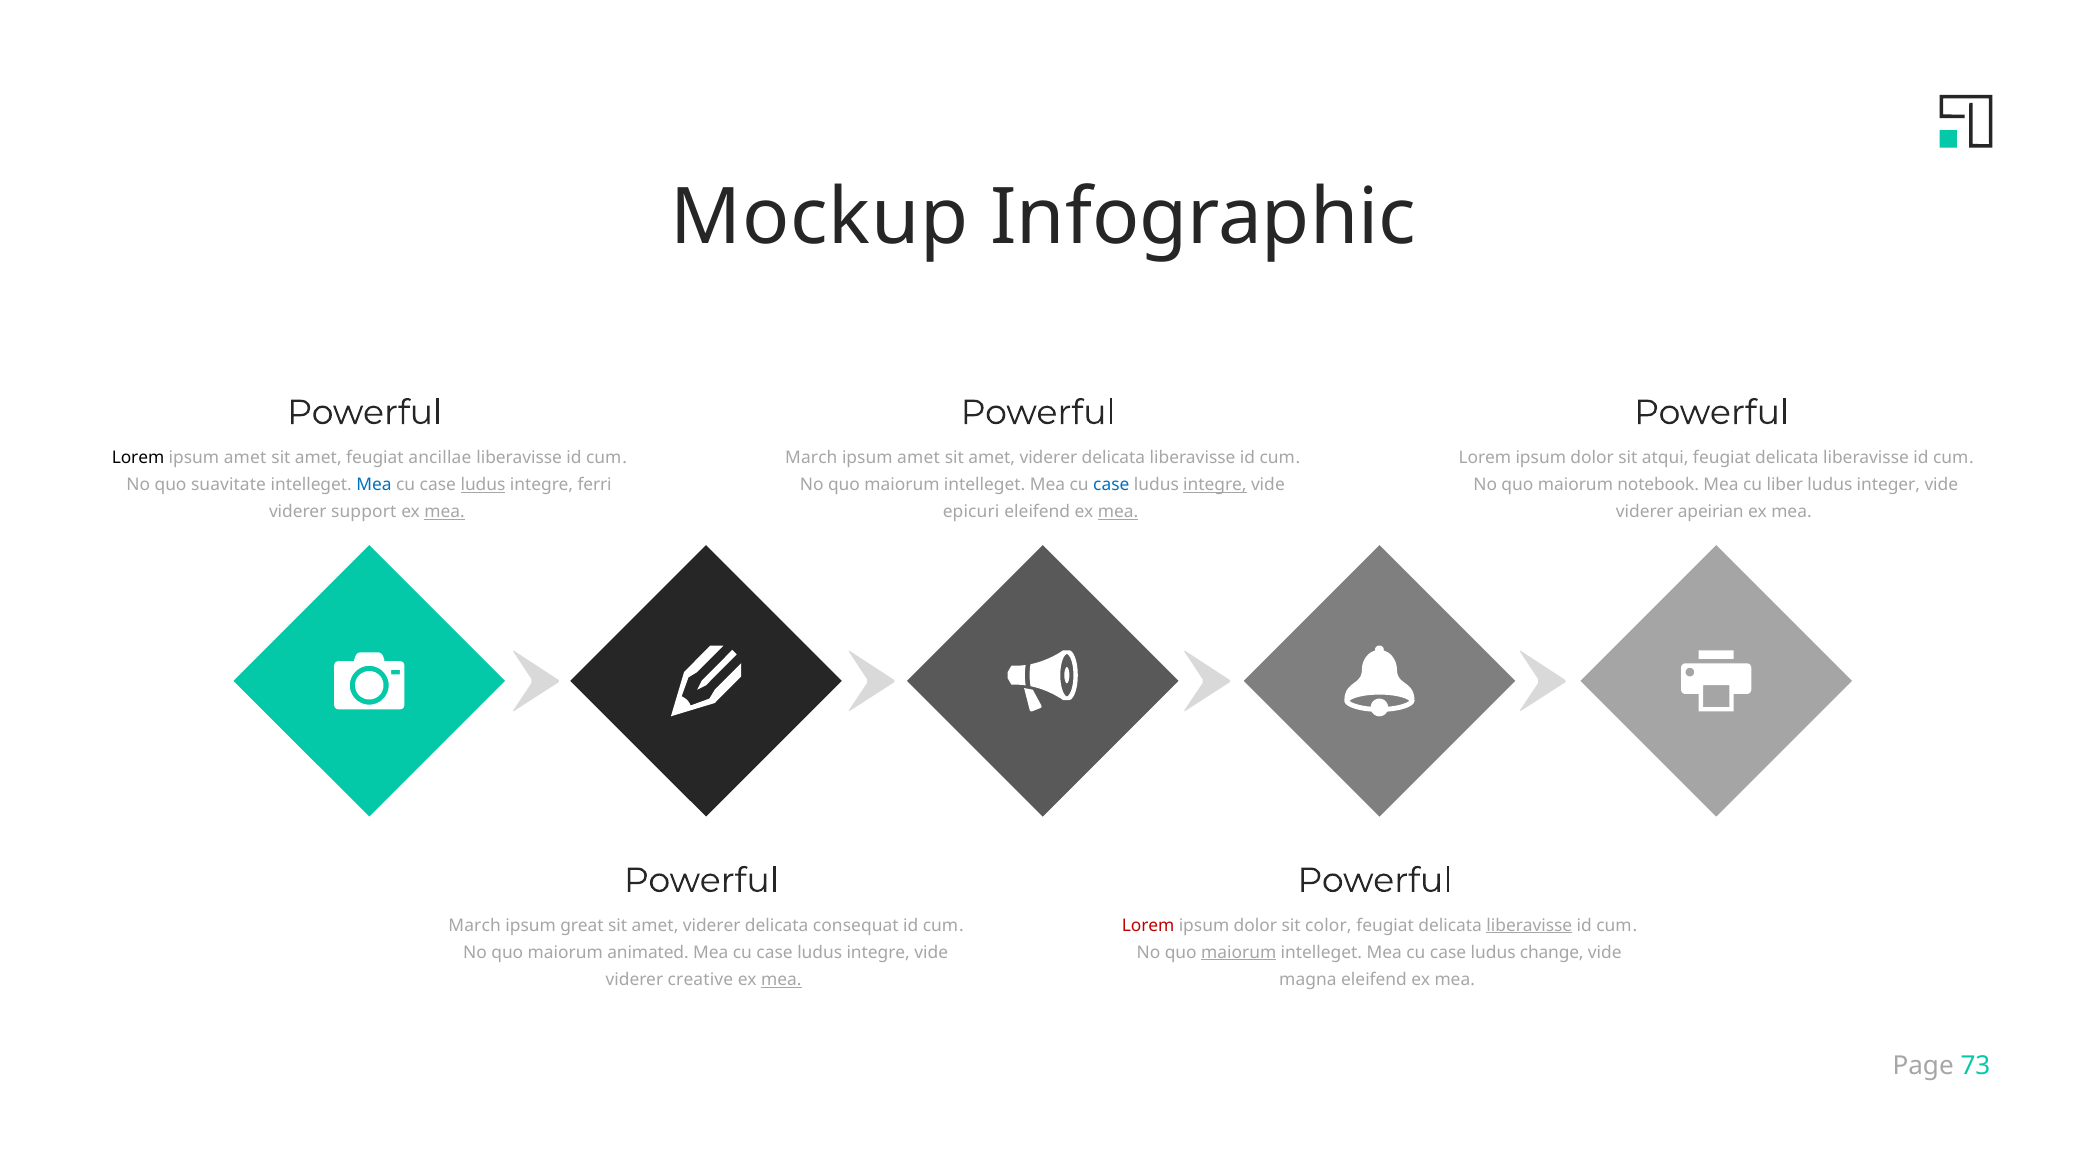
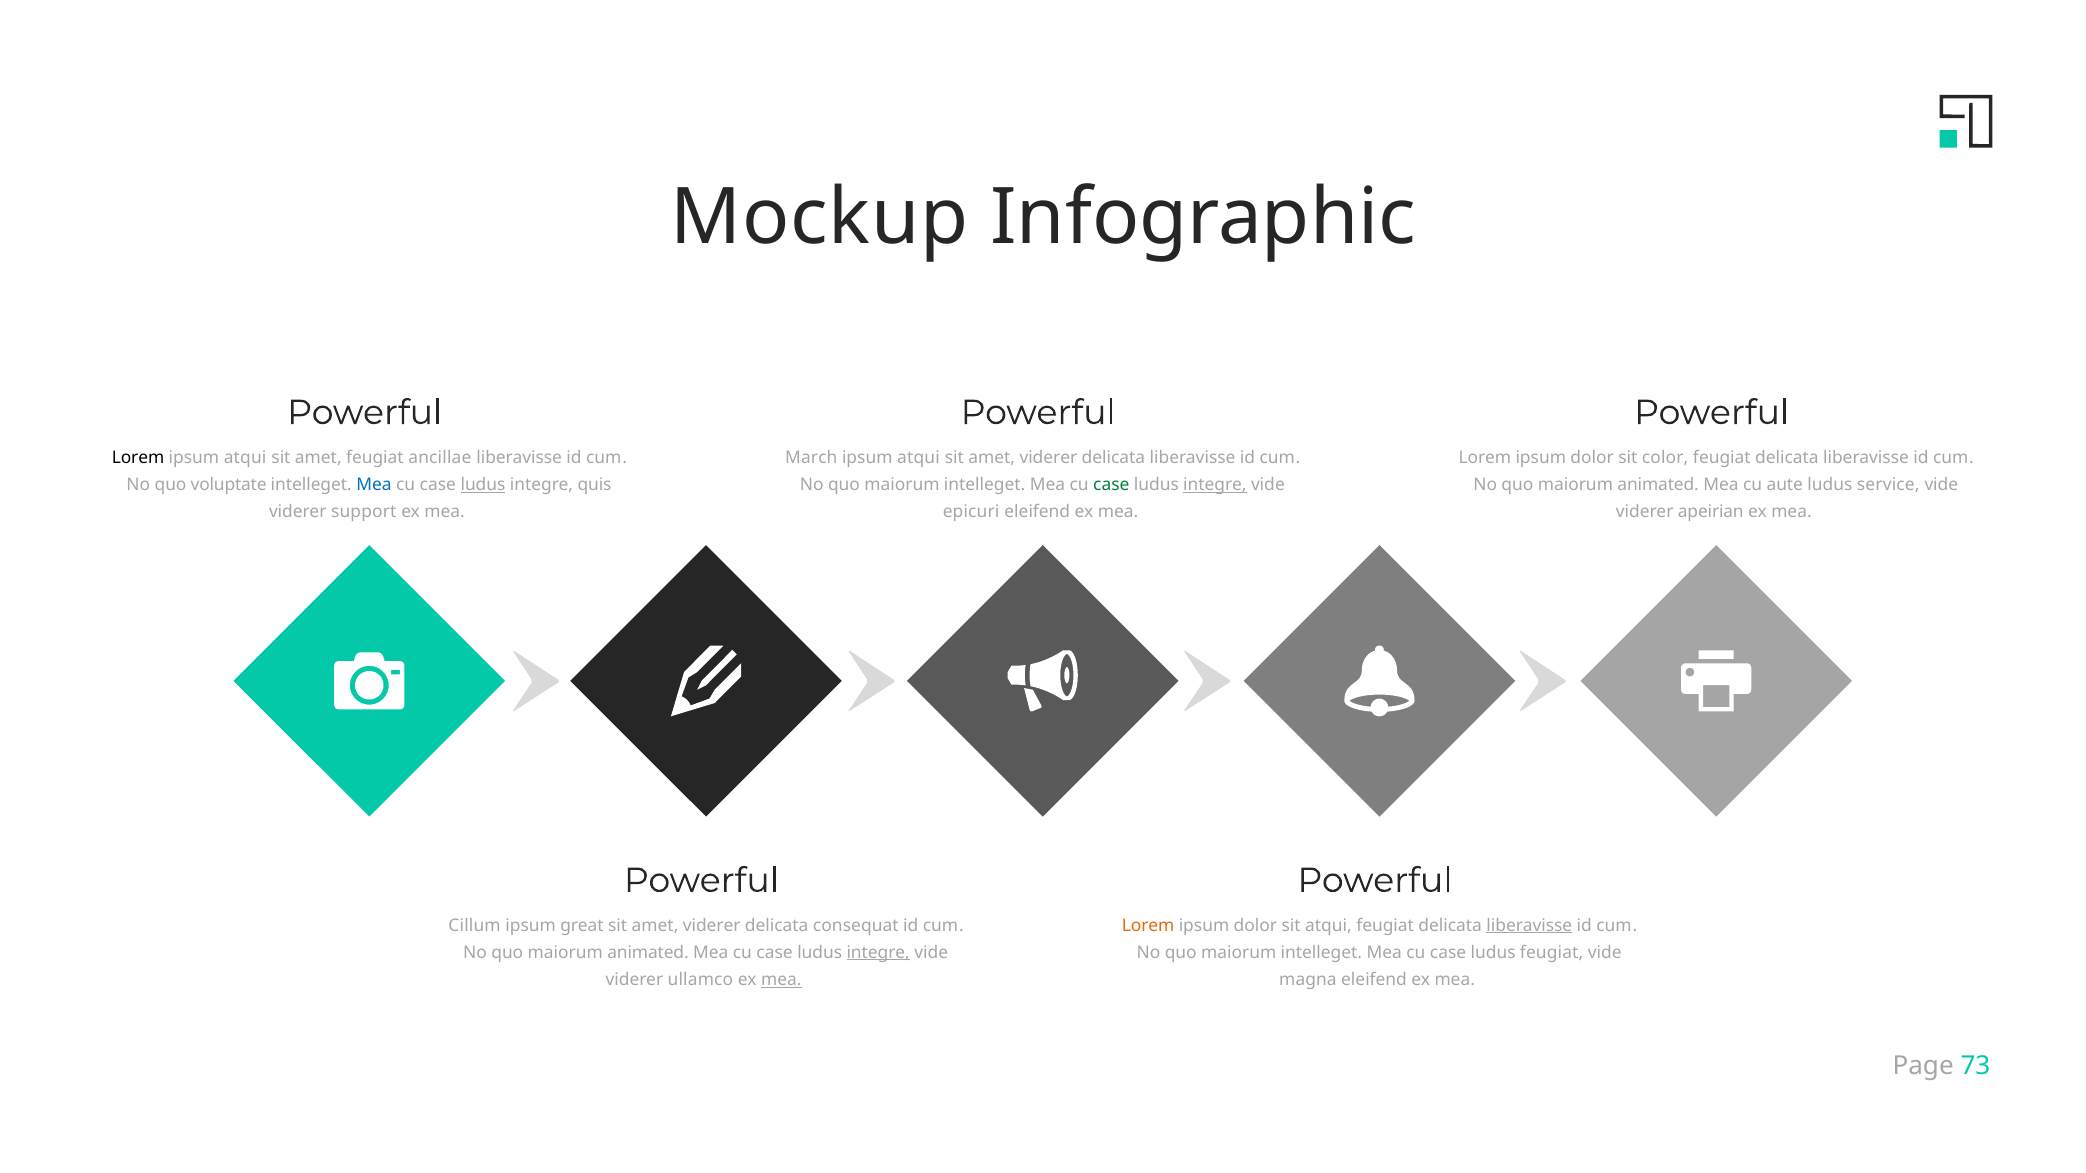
amet: amet -> atqui (245, 458)
amet: amet -> atqui (919, 458)
atqui: atqui -> color (1665, 458)
suavitate: suavitate -> voluptate (229, 485)
ferri: ferri -> quis (595, 485)
case colour: blue -> green (1111, 485)
notebook: notebook -> animated (1658, 485)
liber: liber -> aute (1785, 485)
integer: integer -> service (1888, 485)
mea underline: present -> none (445, 512)
mea underline: present -> none (1118, 512)
March: March -> Cillum (475, 926)
Lorem colour: red -> orange (1148, 926)
sit color: color -> atqui (1328, 926)
integre underline: none -> present (878, 953)
maiorum underline: present -> none (1239, 953)
ludus change: change -> feugiat (1552, 953)
creative: creative -> ullamco (700, 980)
